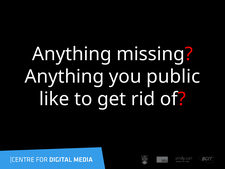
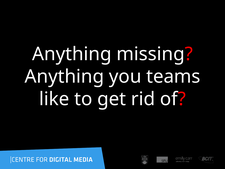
public: public -> teams (173, 76)
